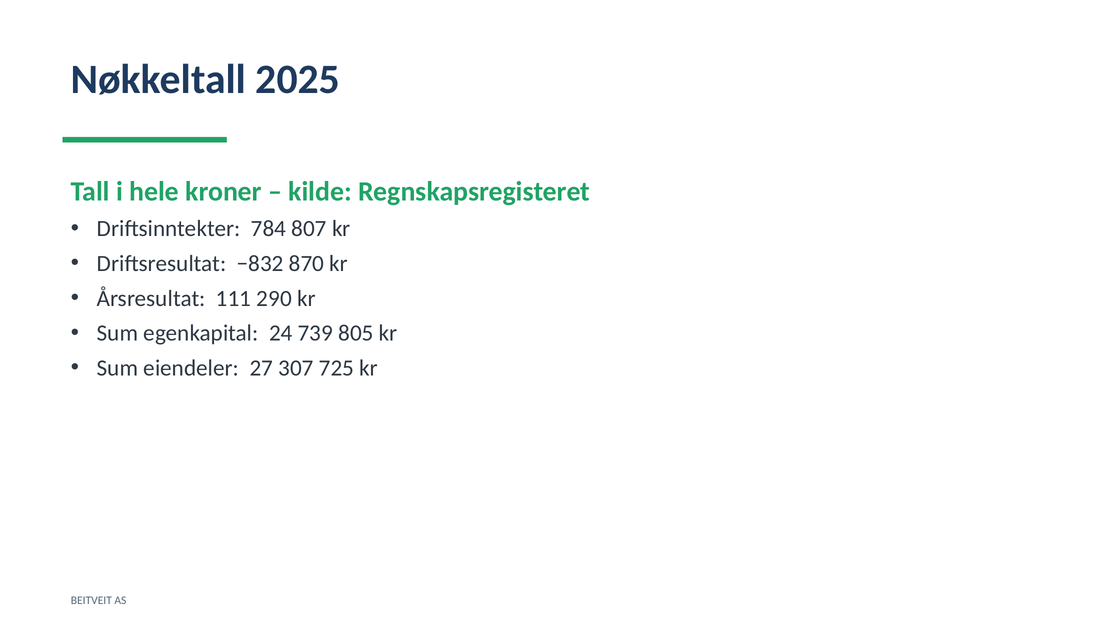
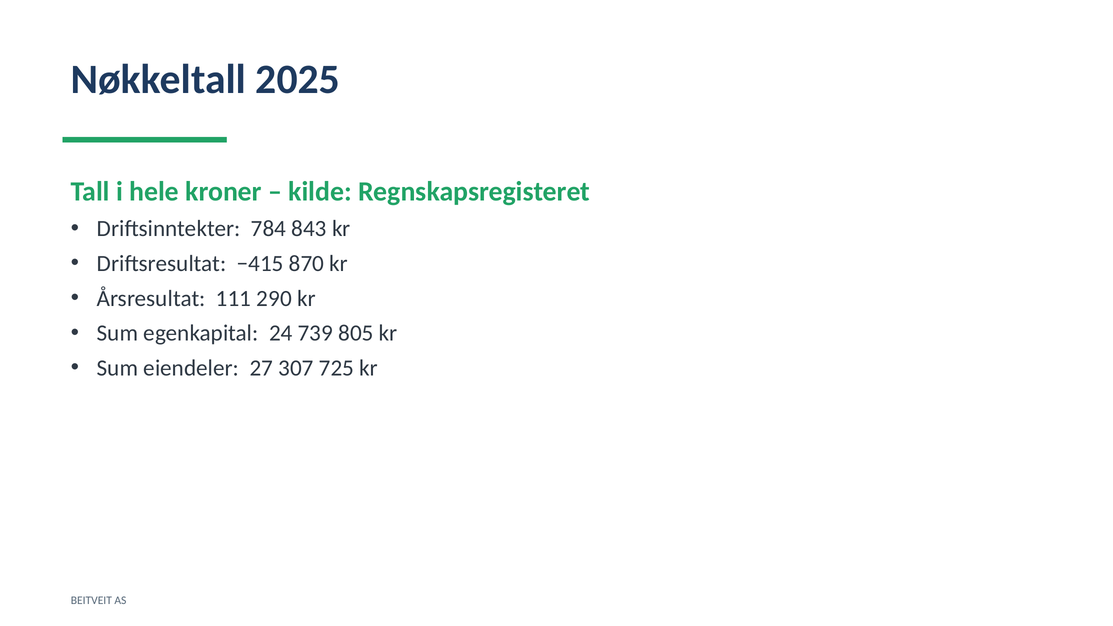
807: 807 -> 843 (309, 229)
−832: −832 -> −415 (260, 264)
